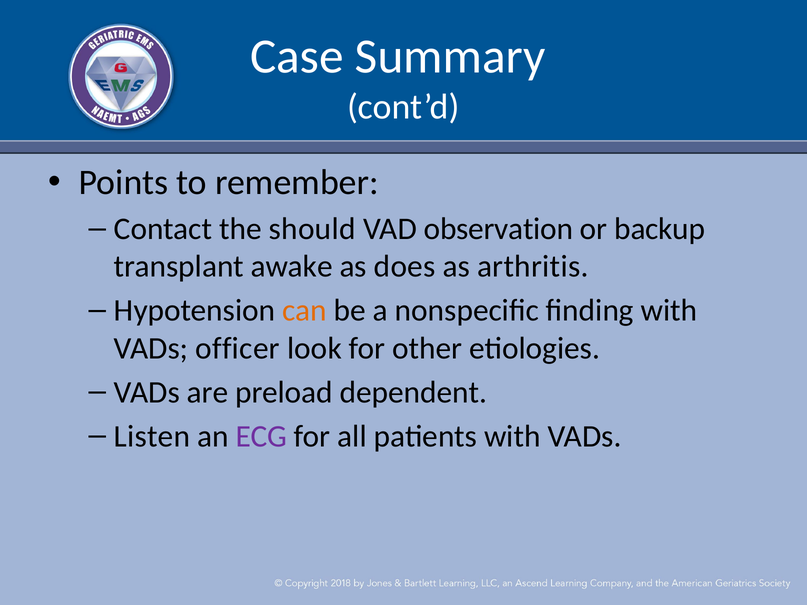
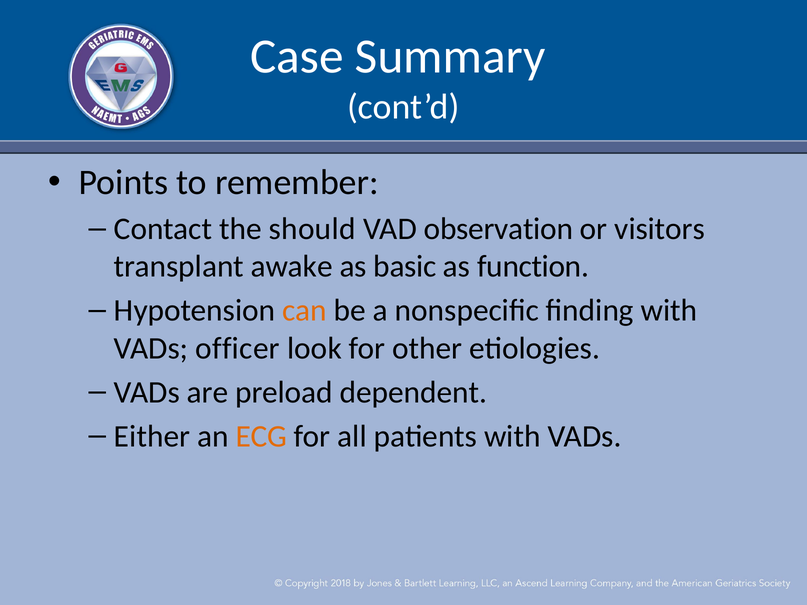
backup: backup -> visitors (660, 229)
does: does -> basic (405, 267)
arthritis: arthritis -> function (533, 267)
Listen: Listen -> Either (152, 436)
ECG colour: purple -> orange (261, 436)
